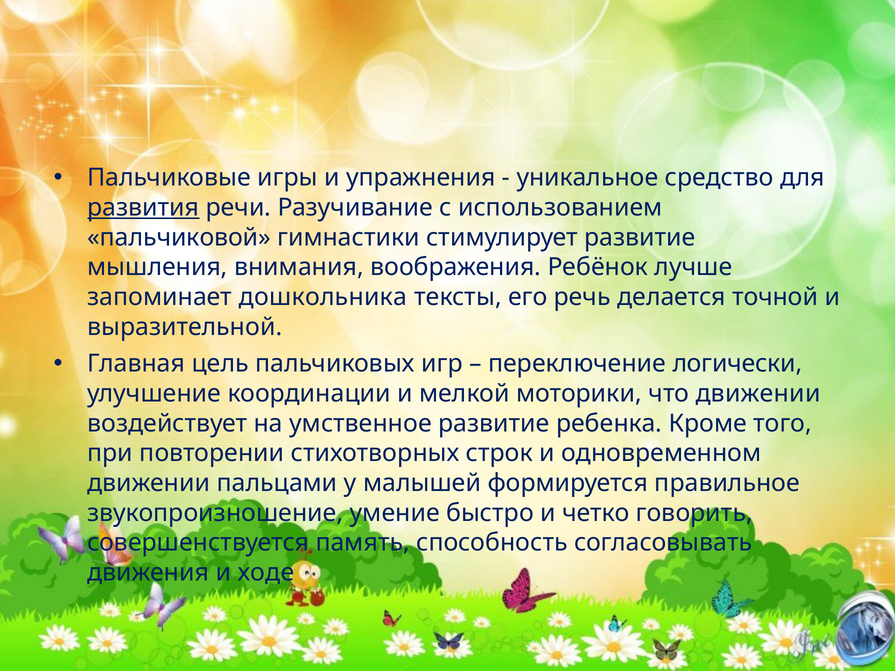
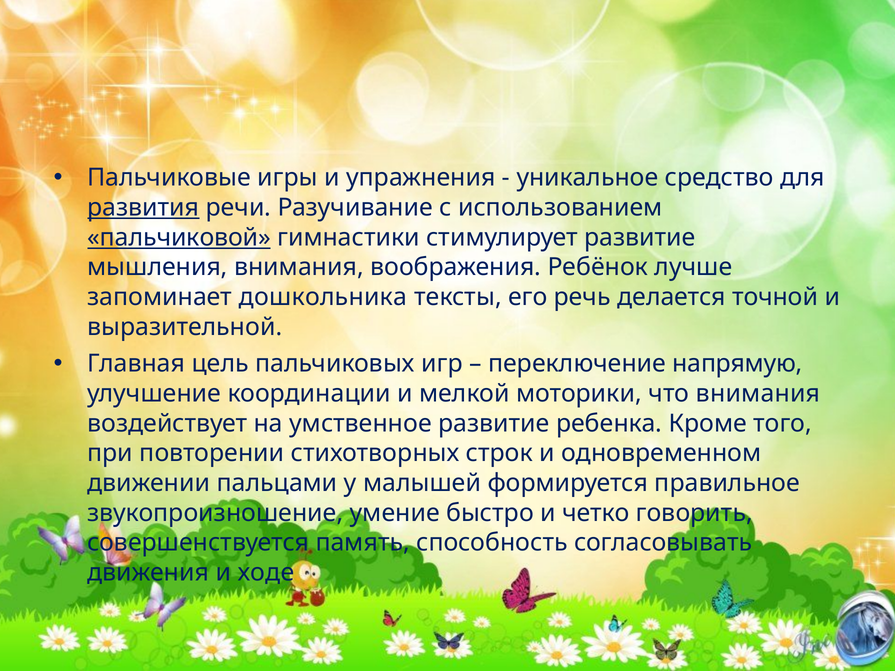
пальчиковой underline: none -> present (179, 237)
логически: логически -> напрямую (737, 364)
что движении: движении -> внимания (758, 394)
